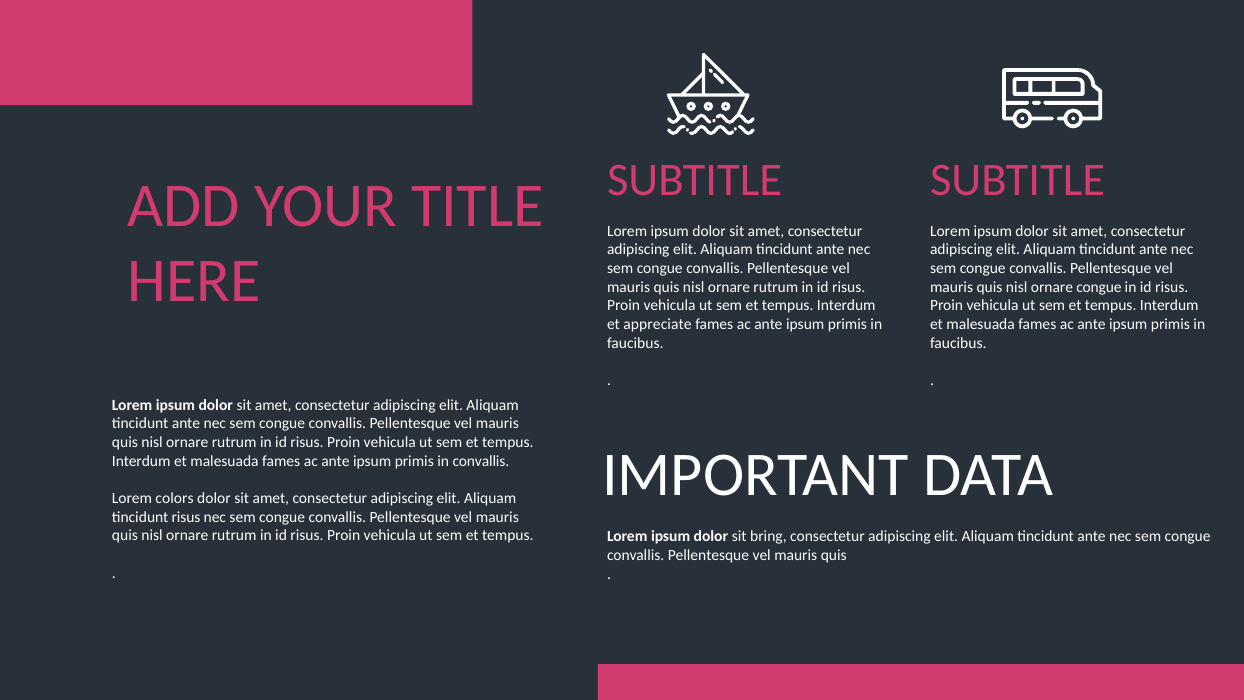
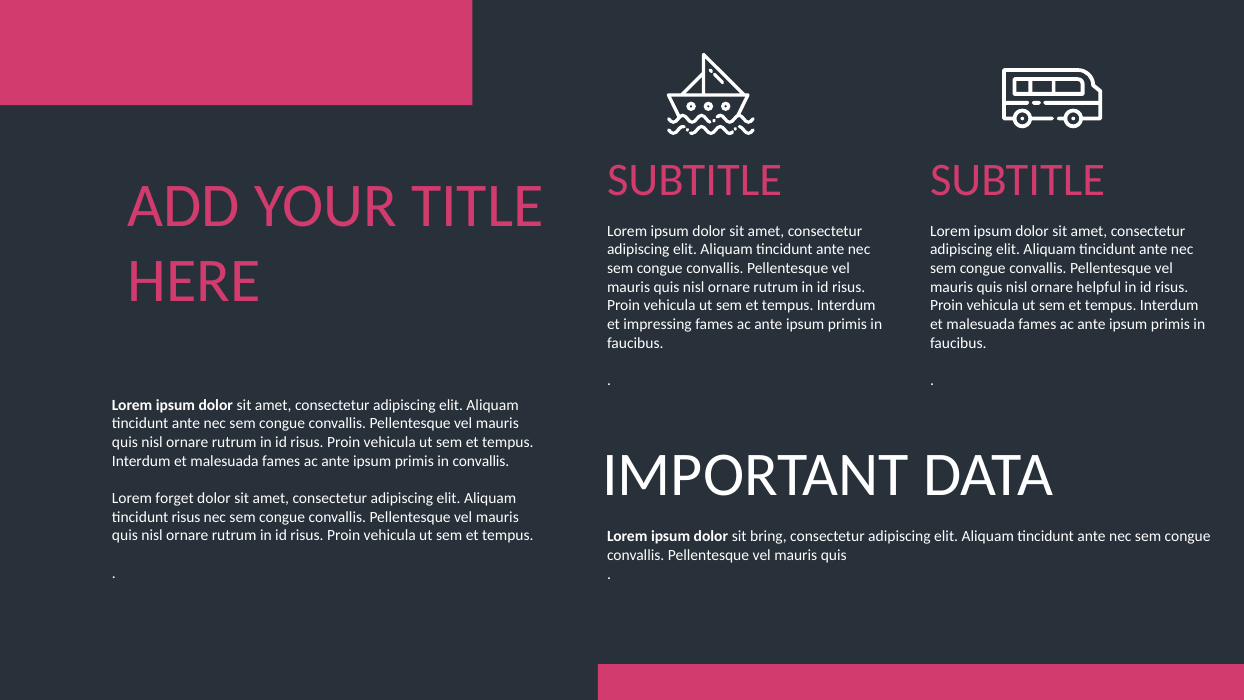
ornare congue: congue -> helpful (1099, 287)
appreciate: appreciate -> impressing (658, 324)
colors: colors -> forget (175, 498)
